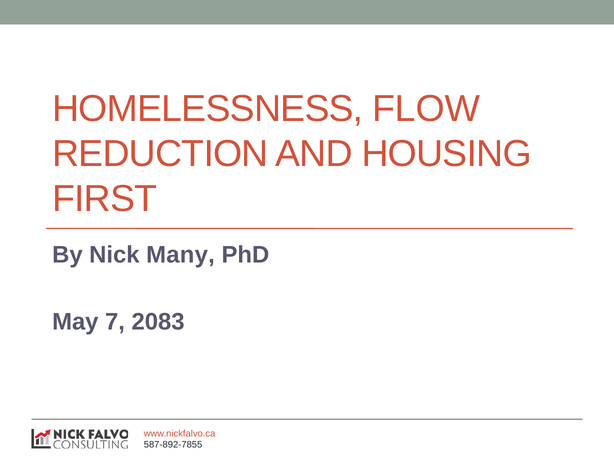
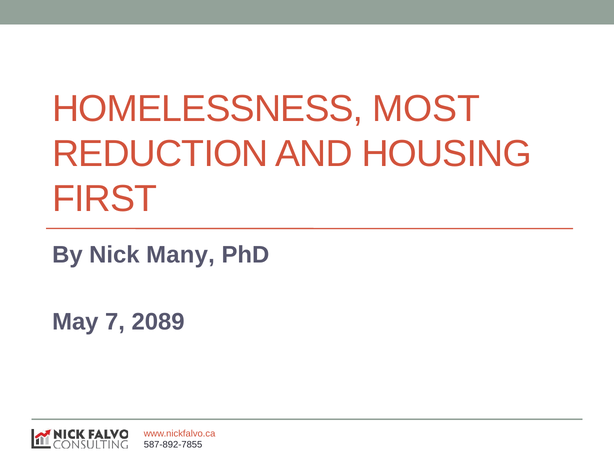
FLOW: FLOW -> MOST (426, 109)
2083: 2083 -> 2089 (158, 321)
